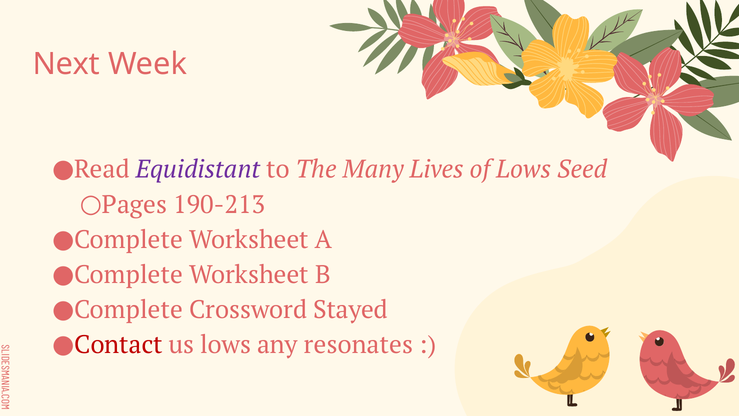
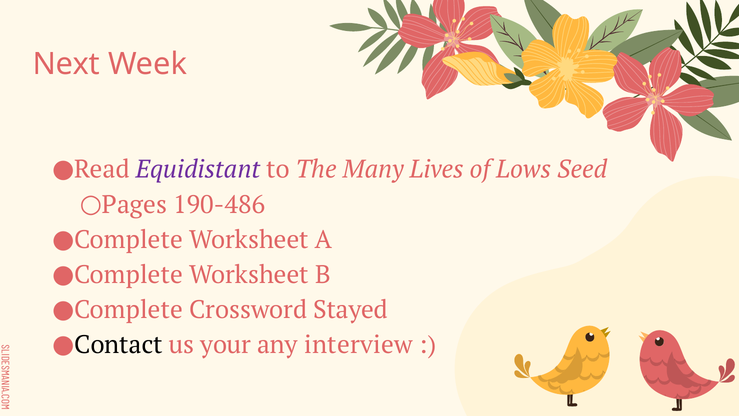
190-213: 190-213 -> 190-486 (219, 204)
Contact colour: red -> black (118, 345)
us lows: lows -> your (226, 345)
resonates: resonates -> interview (358, 345)
